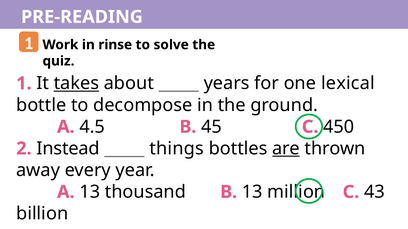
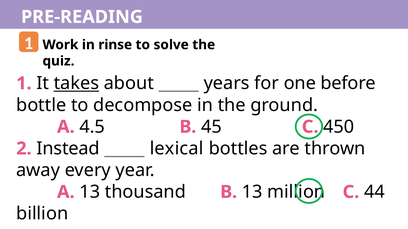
lexical: lexical -> before (348, 84)
things: things -> lexical (177, 149)
are underline: present -> none (286, 149)
43: 43 -> 44 (374, 192)
